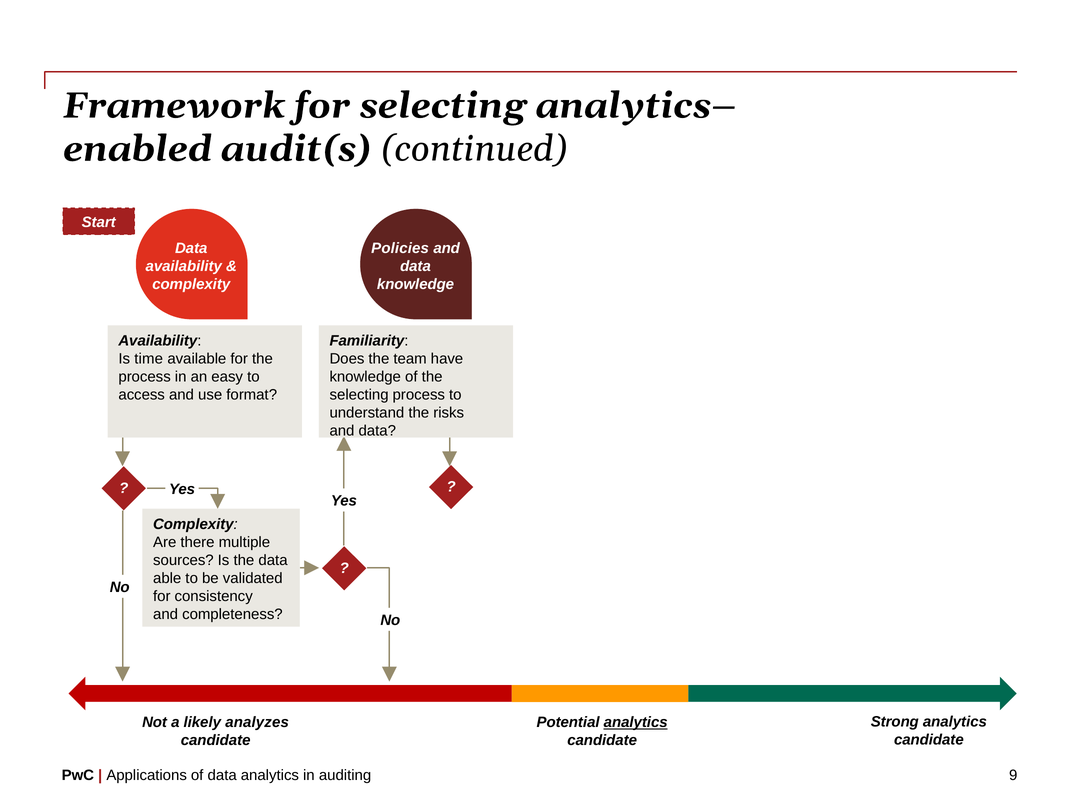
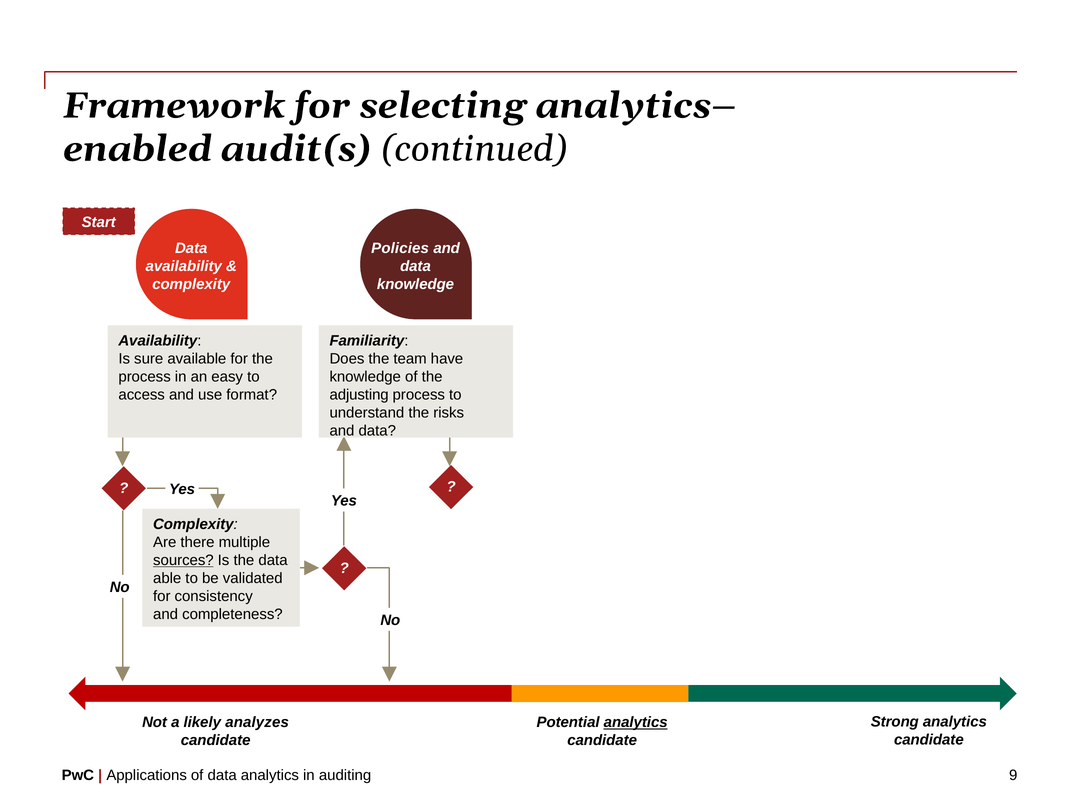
time: time -> sure (149, 359)
selecting: selecting -> adjusting (359, 395)
sources underline: none -> present (183, 560)
